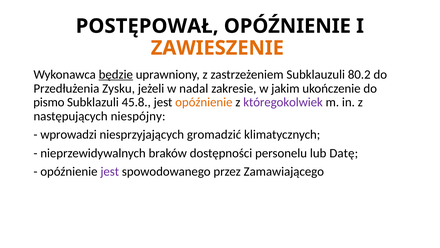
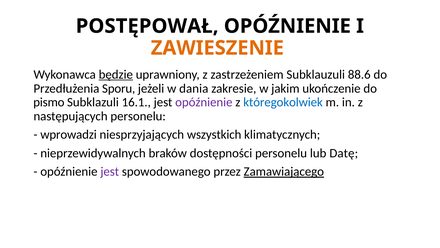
80.2: 80.2 -> 88.6 (359, 74)
Zysku: Zysku -> Sporu (119, 88)
nadal: nadal -> dania (194, 88)
45.8: 45.8 -> 16.1 (136, 102)
opóźnienie colour: orange -> purple (204, 102)
któregokolwiek colour: purple -> blue (283, 102)
następujących niespójny: niespójny -> personelu (138, 116)
gromadzić: gromadzić -> wszystkich (214, 134)
Zamawiającego underline: none -> present (284, 171)
